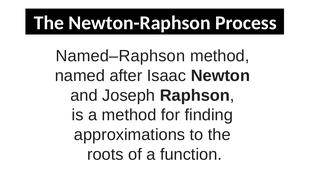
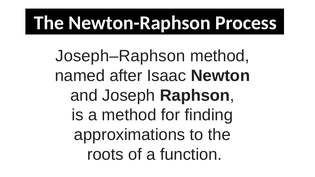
Named–Raphson: Named–Raphson -> Joseph–Raphson (120, 56)
